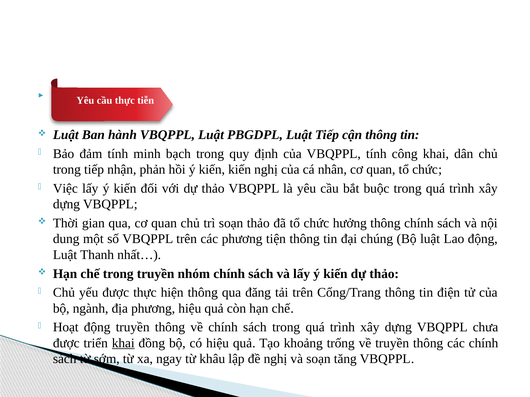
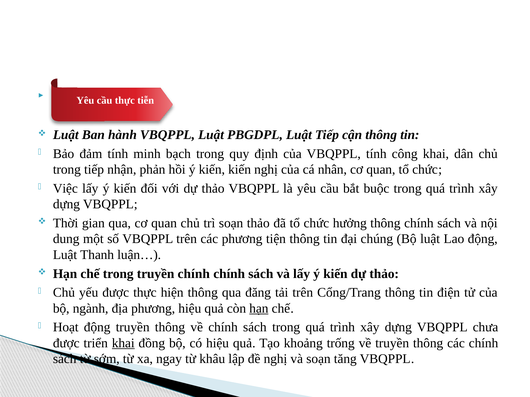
nhất…: nhất… -> luận… (139, 255)
truyền nhóm: nhóm -> chính (194, 274)
hạn underline: none -> present (259, 309)
